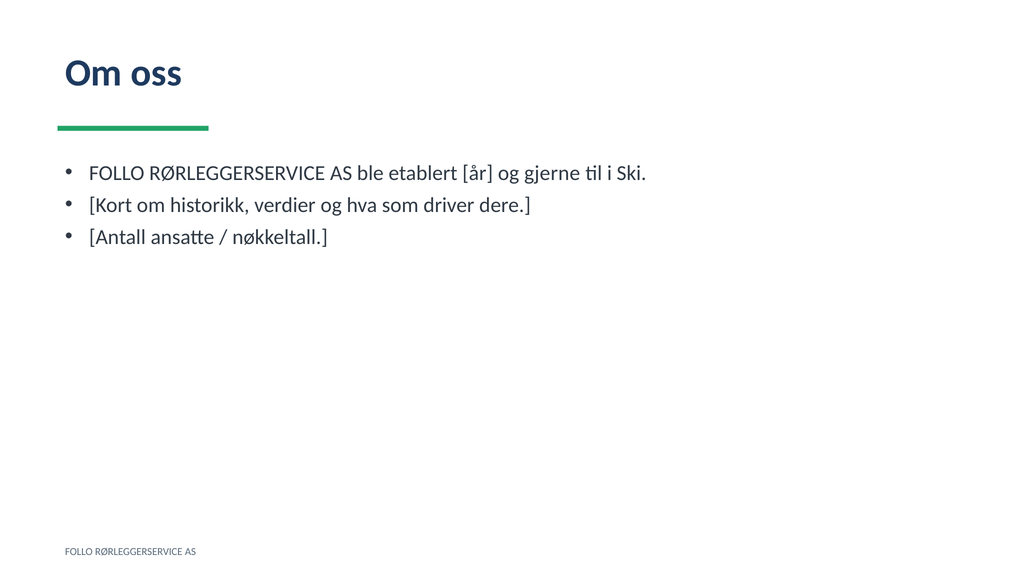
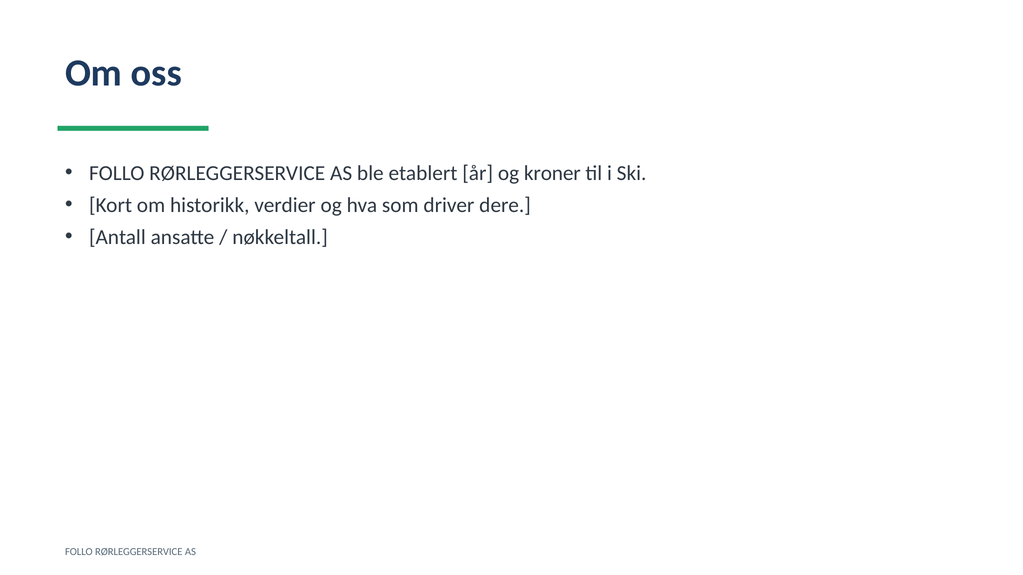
gjerne: gjerne -> kroner (552, 173)
